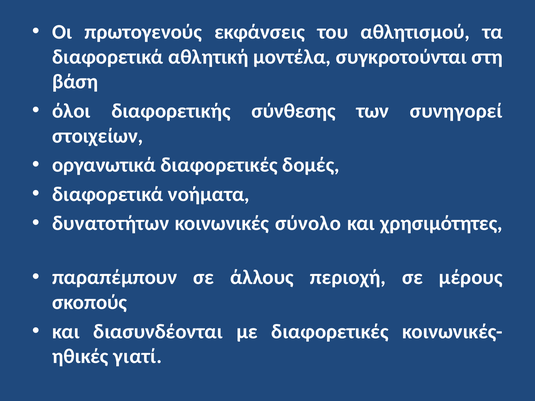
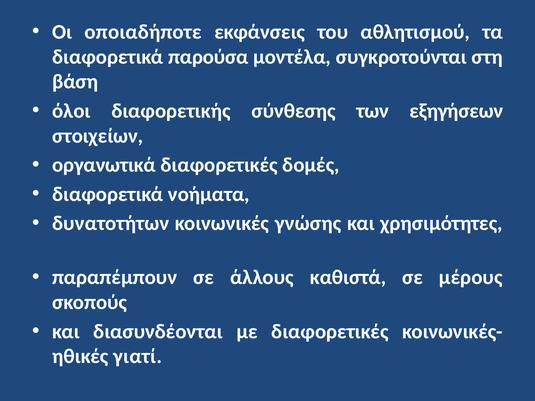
πρωτογενούς: πρωτογενούς -> οποιαδήποτε (143, 32)
αθλητική: αθλητική -> παρούσα (208, 57)
συνηγορεί: συνηγορεί -> εξηγήσεων (456, 111)
σύνολο: σύνολο -> γνώσης (308, 223)
περιοχή: περιοχή -> καθιστά (348, 278)
